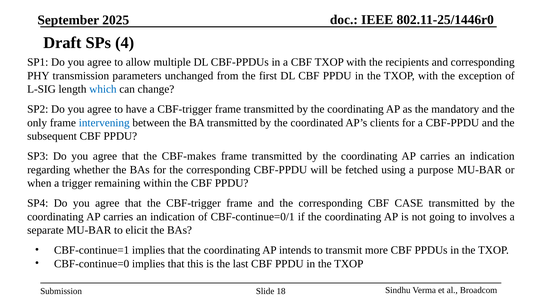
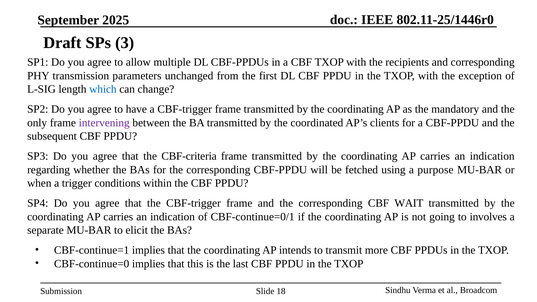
4: 4 -> 3 (125, 43)
intervening colour: blue -> purple (104, 123)
CBF-makes: CBF-makes -> CBF-criteria (189, 156)
remaining: remaining -> conditions (117, 183)
CASE: CASE -> WAIT (409, 203)
